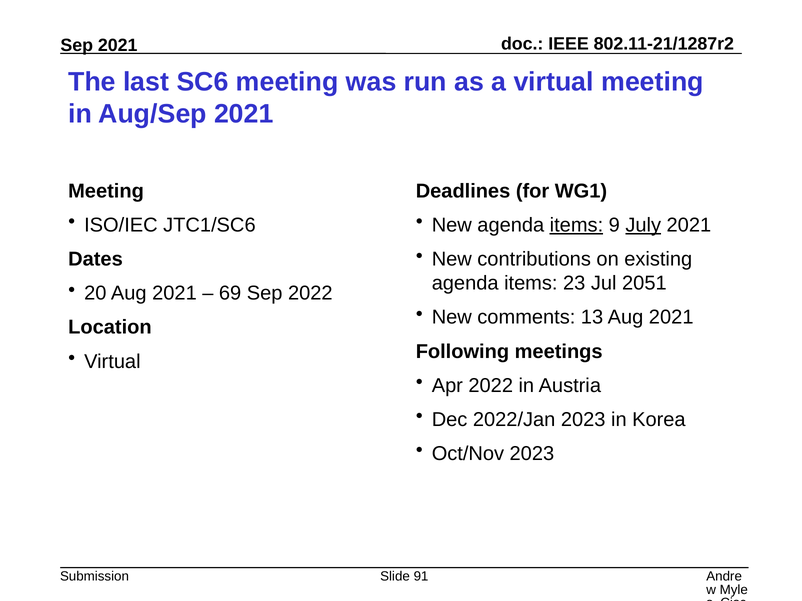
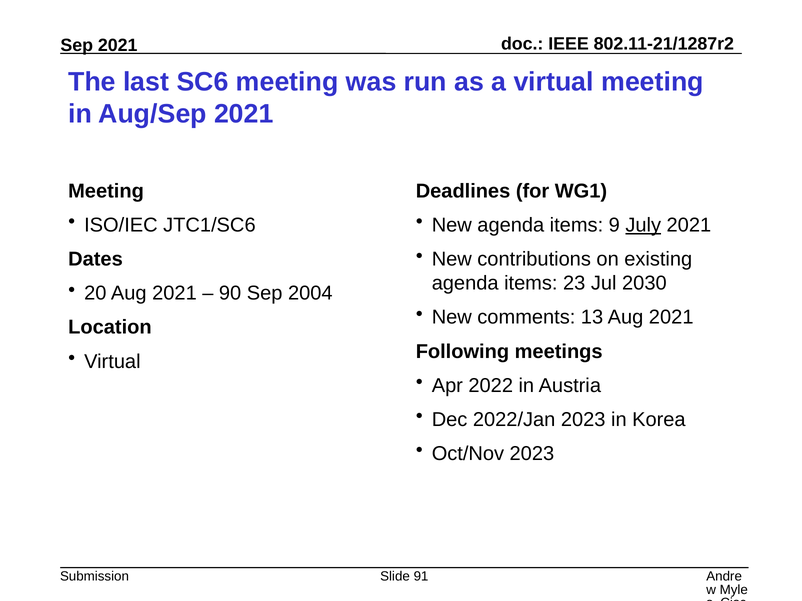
items underline: present -> none (576, 225)
2051: 2051 -> 2030 (644, 283)
69: 69 -> 90 (230, 294)
Sep 2022: 2022 -> 2004 (310, 294)
